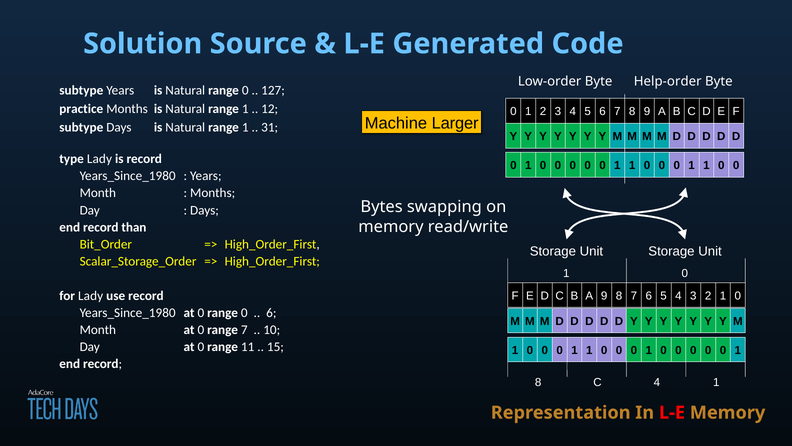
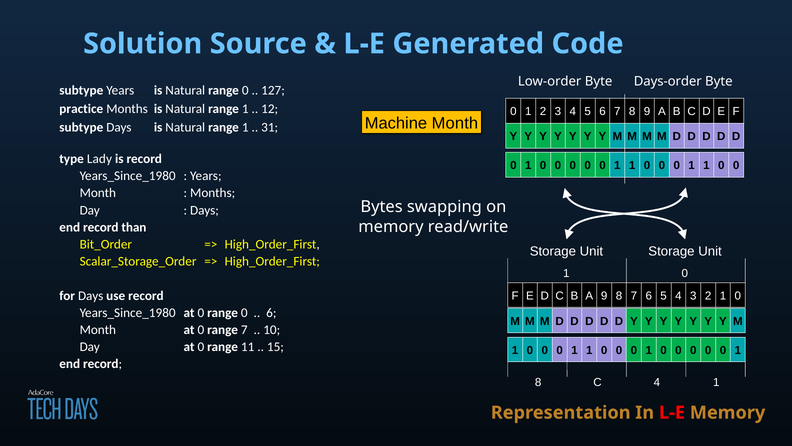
Help-order: Help-order -> Days-order (668, 81)
Machine Larger: Larger -> Month (455, 123)
for Lady: Lady -> Days (91, 295)
